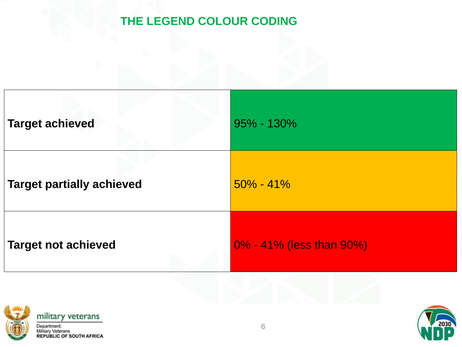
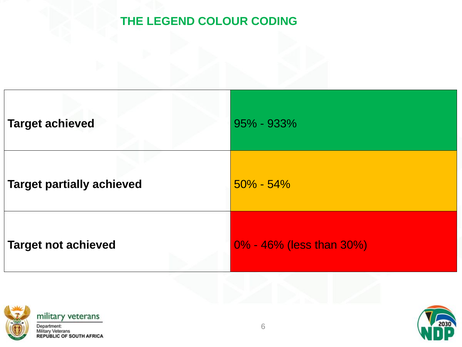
130%: 130% -> 933% (282, 123)
41%: 41% -> 54% (279, 184)
41%: 41% -> 46% (272, 245)
90%: 90% -> 30% (354, 245)
